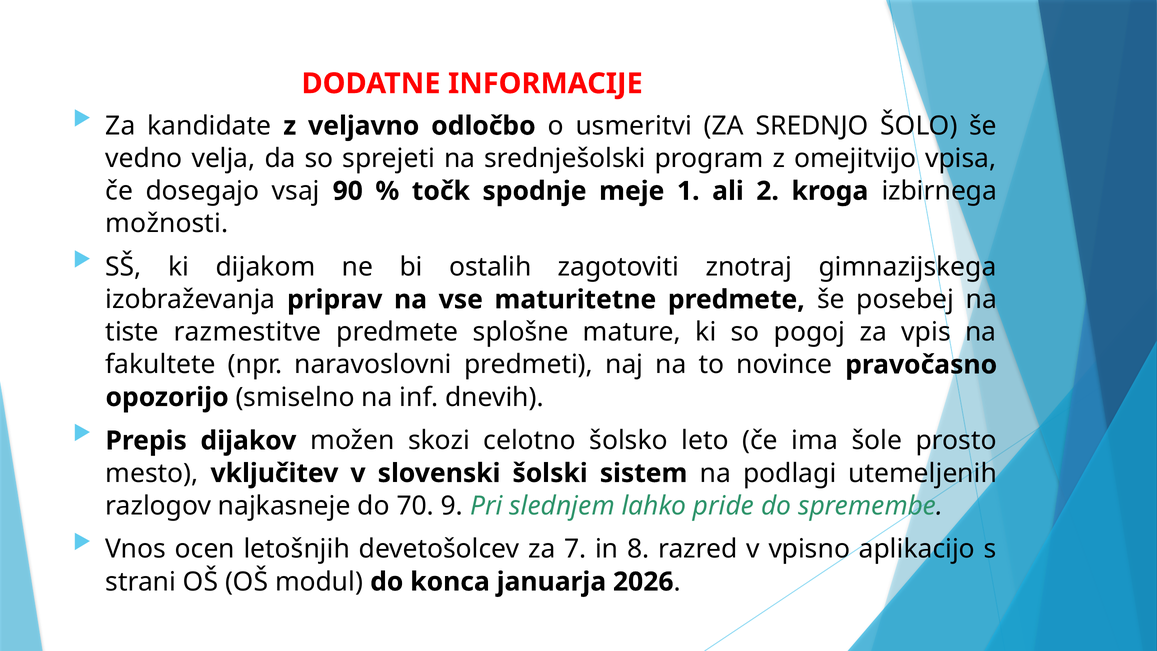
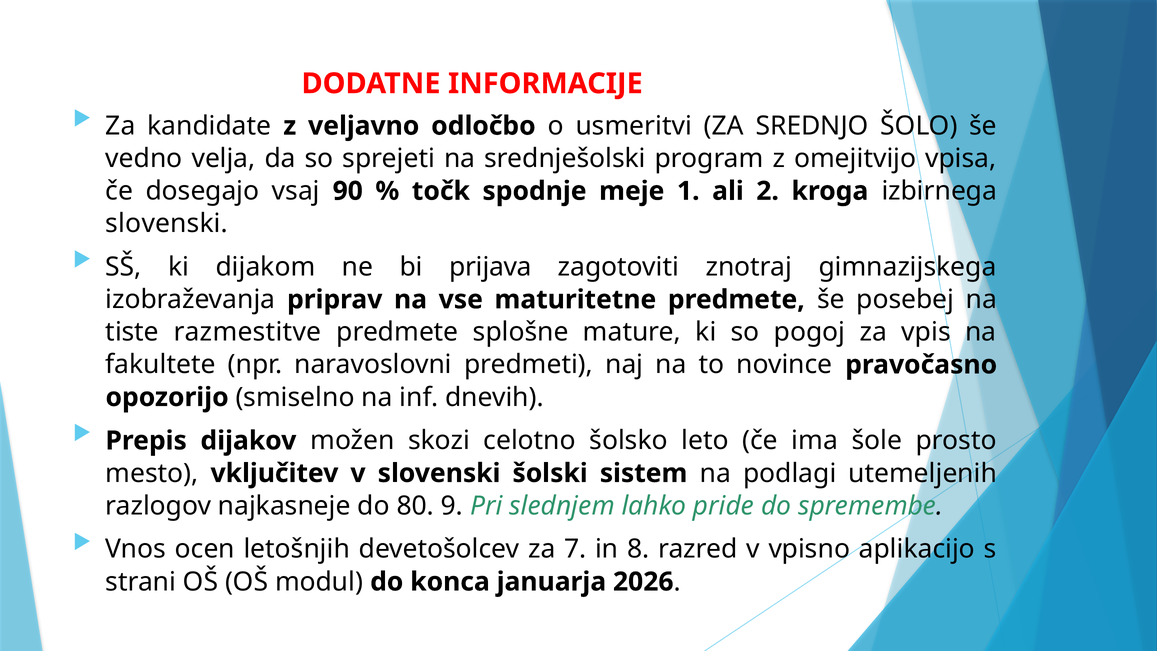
možnosti: možnosti -> slovenski (167, 224)
ostalih: ostalih -> prijava (490, 267)
70: 70 -> 80 (415, 506)
